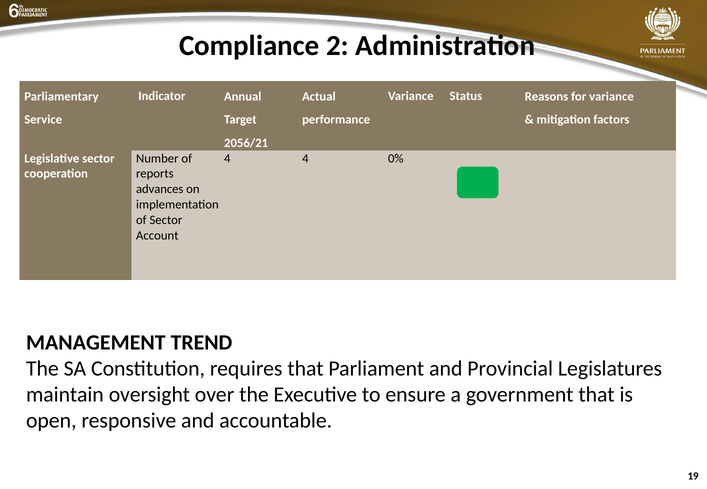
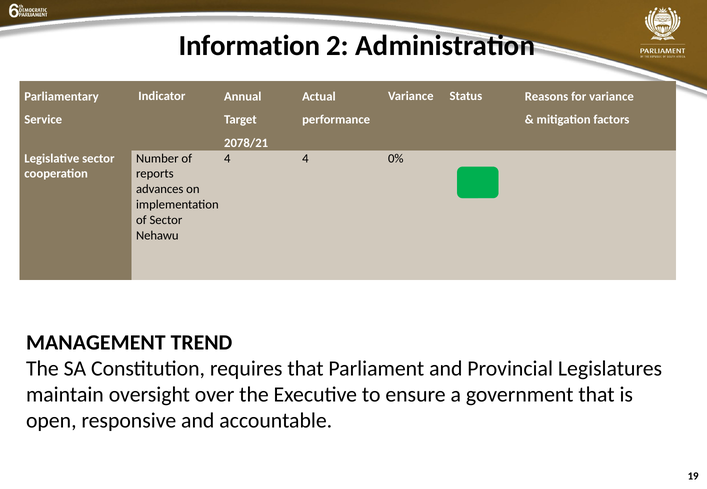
Compliance: Compliance -> Information (249, 46)
2056/21: 2056/21 -> 2078/21 (246, 143)
Account: Account -> Nehawu (157, 236)
